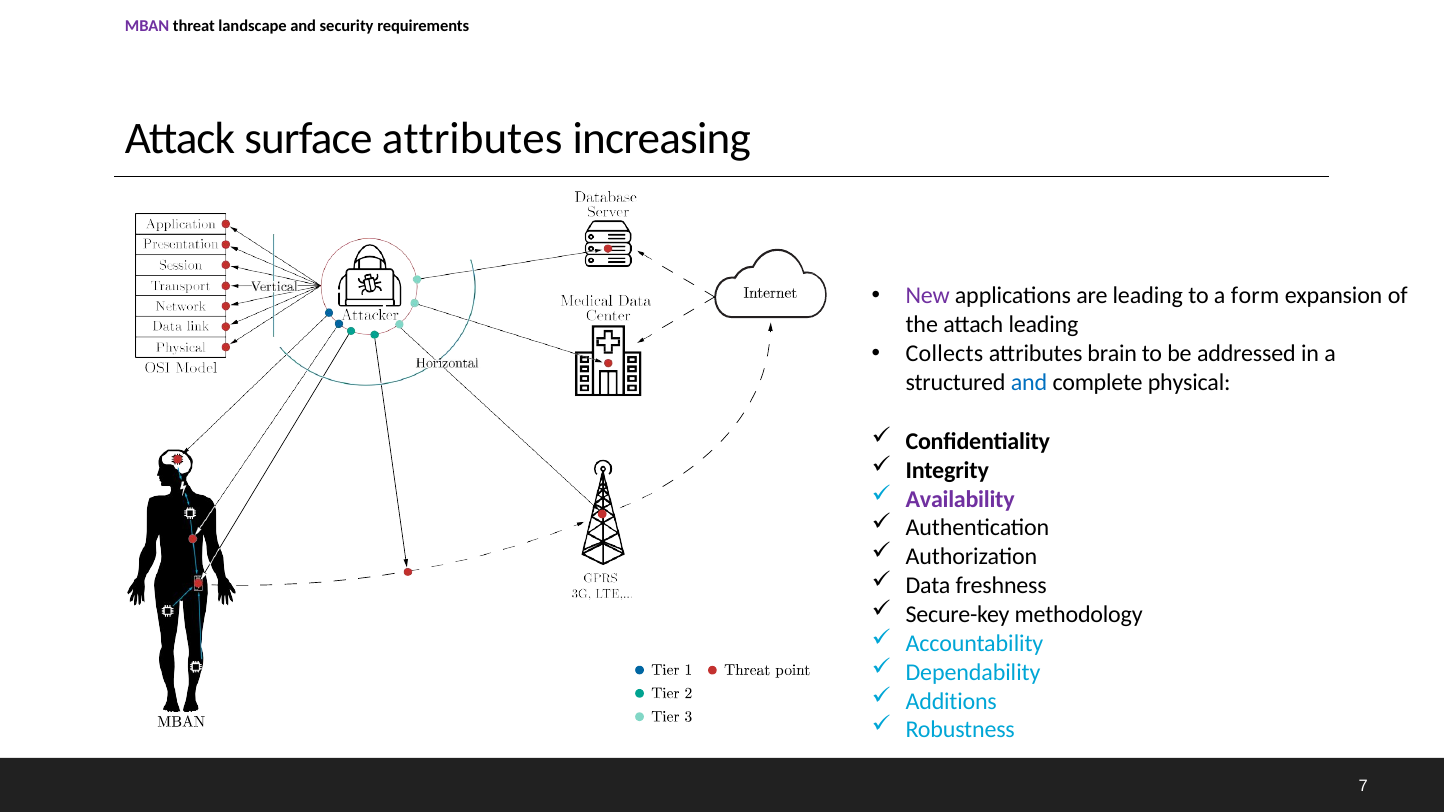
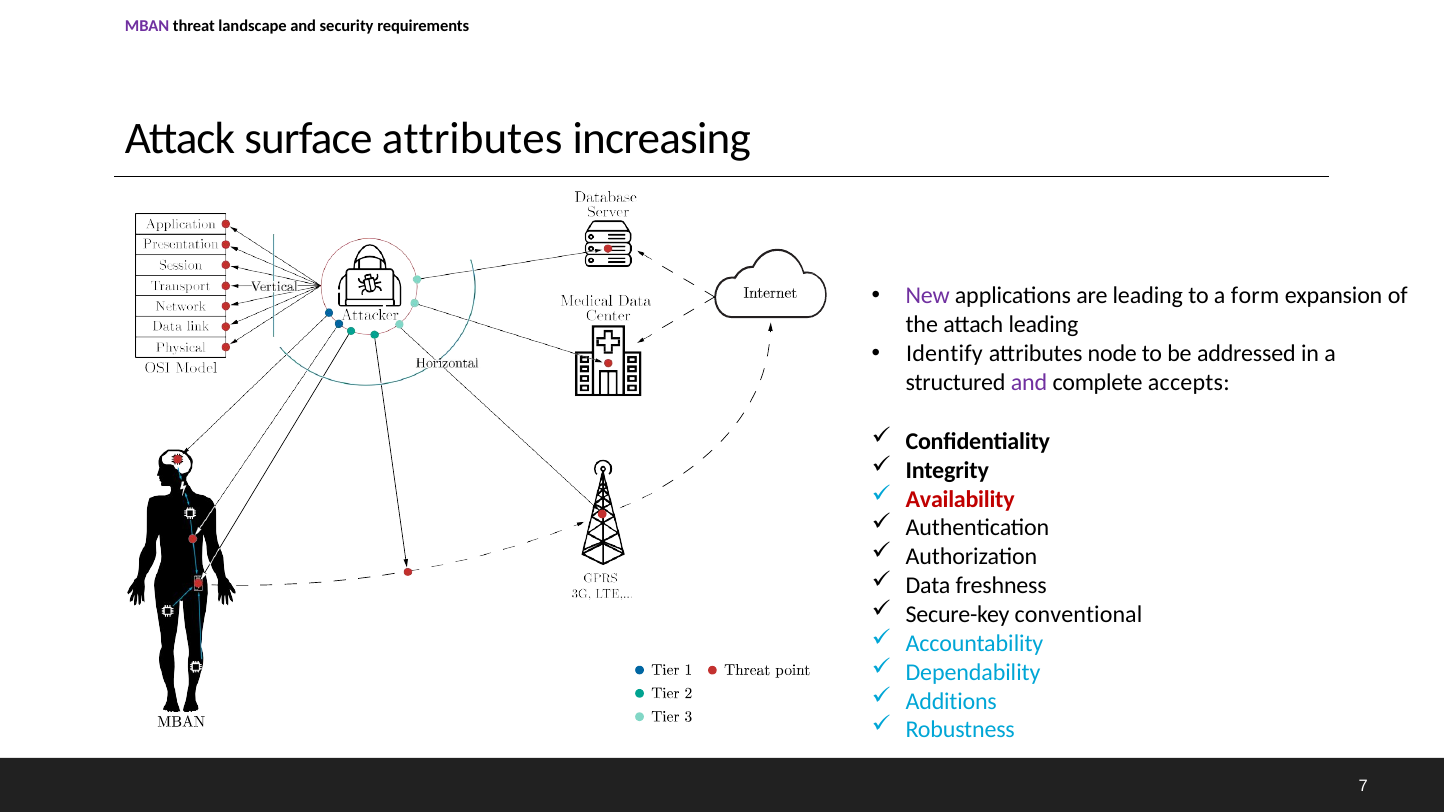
Collects: Collects -> Identify (944, 354)
brain: brain -> node (1112, 354)
and colour: blue -> purple (1029, 383)
physical: physical -> accepts (1189, 383)
Availability colour: purple -> red (960, 499)
methodology: methodology -> conventional (1079, 615)
